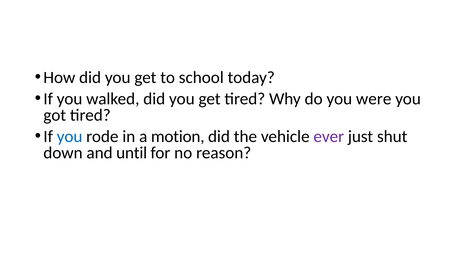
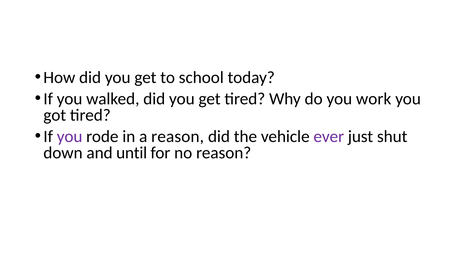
were: were -> work (374, 99)
you colour: blue -> purple (70, 137)
a motion: motion -> reason (178, 137)
